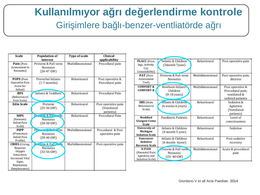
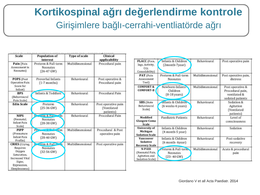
Kullanılmıyor: Kullanılmıyor -> Kortikospinal (67, 12)
bağlı-benzer-ventliatörde: bağlı-benzer-ventliatörde -> bağlı-cerrahi-ventliatörde (153, 25)
